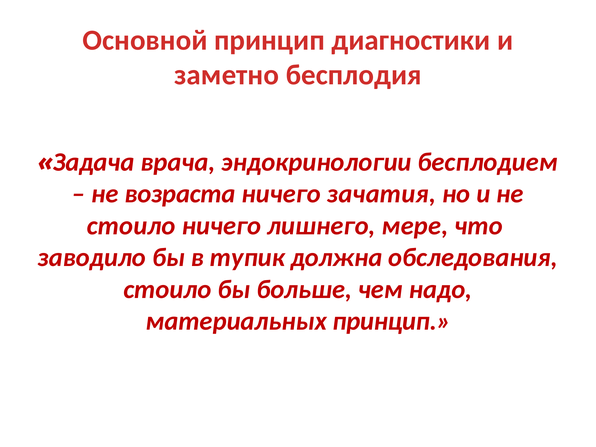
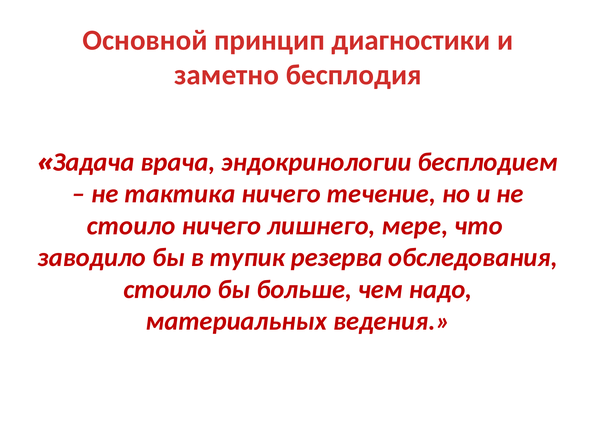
возраста: возраста -> тактика (180, 194)
зачатия: зачатия -> течение (381, 194)
должна: должна -> резерва (337, 258)
материальных принцип: принцип -> ведения (392, 321)
